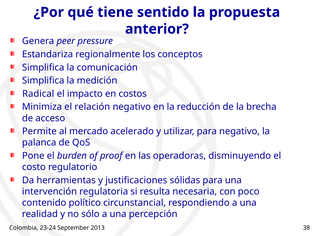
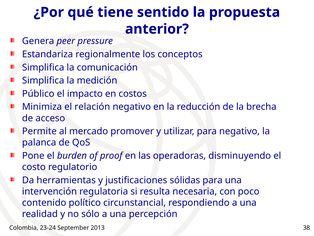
Radical: Radical -> Público (38, 94)
acelerado: acelerado -> promover (132, 131)
